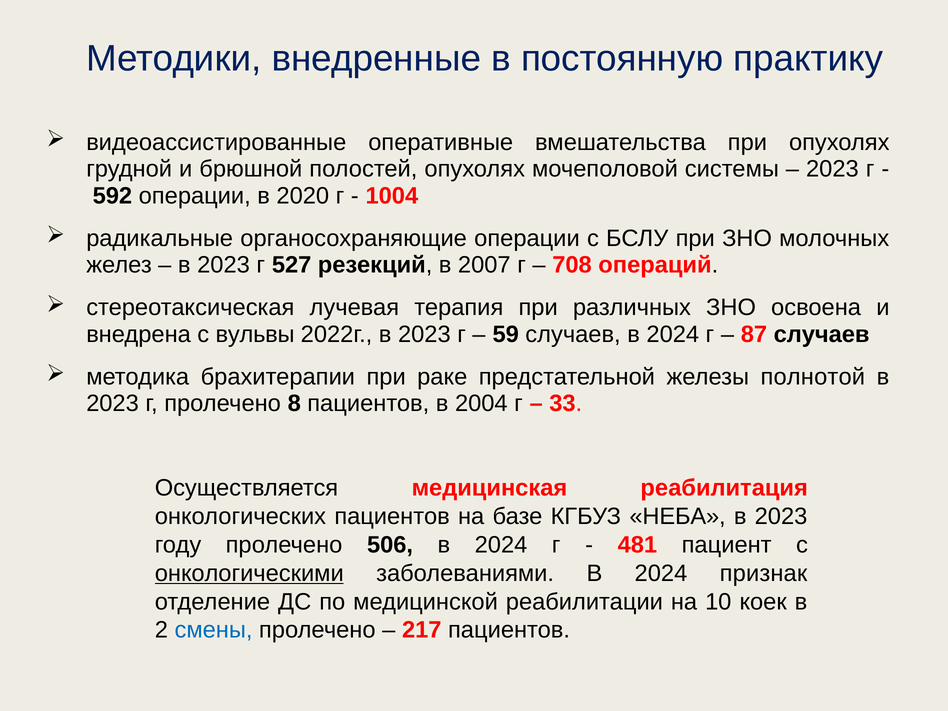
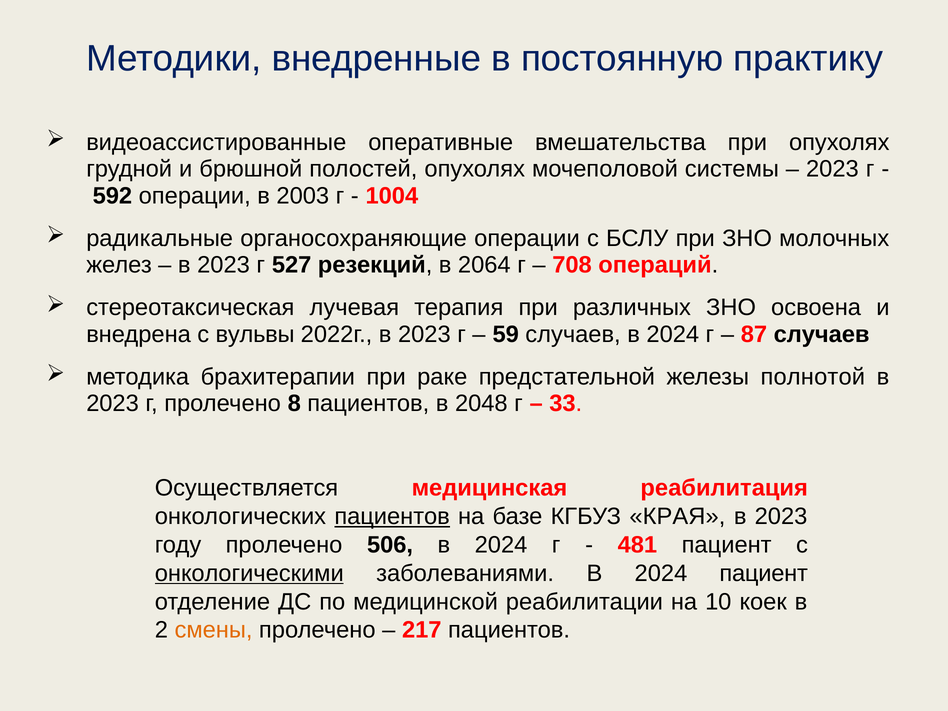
2020: 2020 -> 2003 (303, 196)
2007: 2007 -> 2064 (484, 265)
2004: 2004 -> 2048 (481, 404)
пациентов underline: none -> present (392, 516)
НЕБА: НЕБА -> КРАЯ (677, 516)
2024 признак: признак -> пациент (764, 573)
смены colour: blue -> orange (214, 630)
